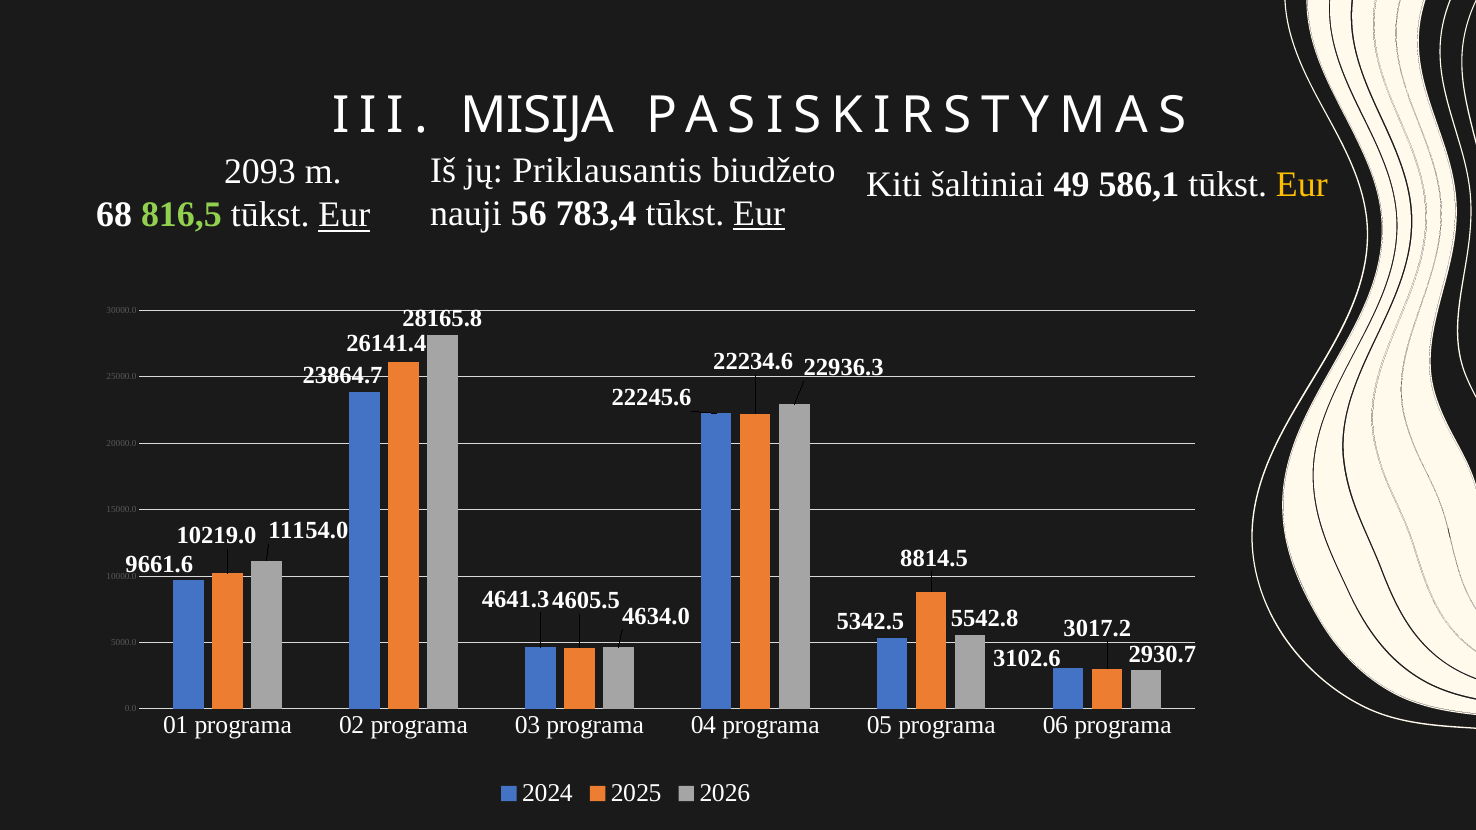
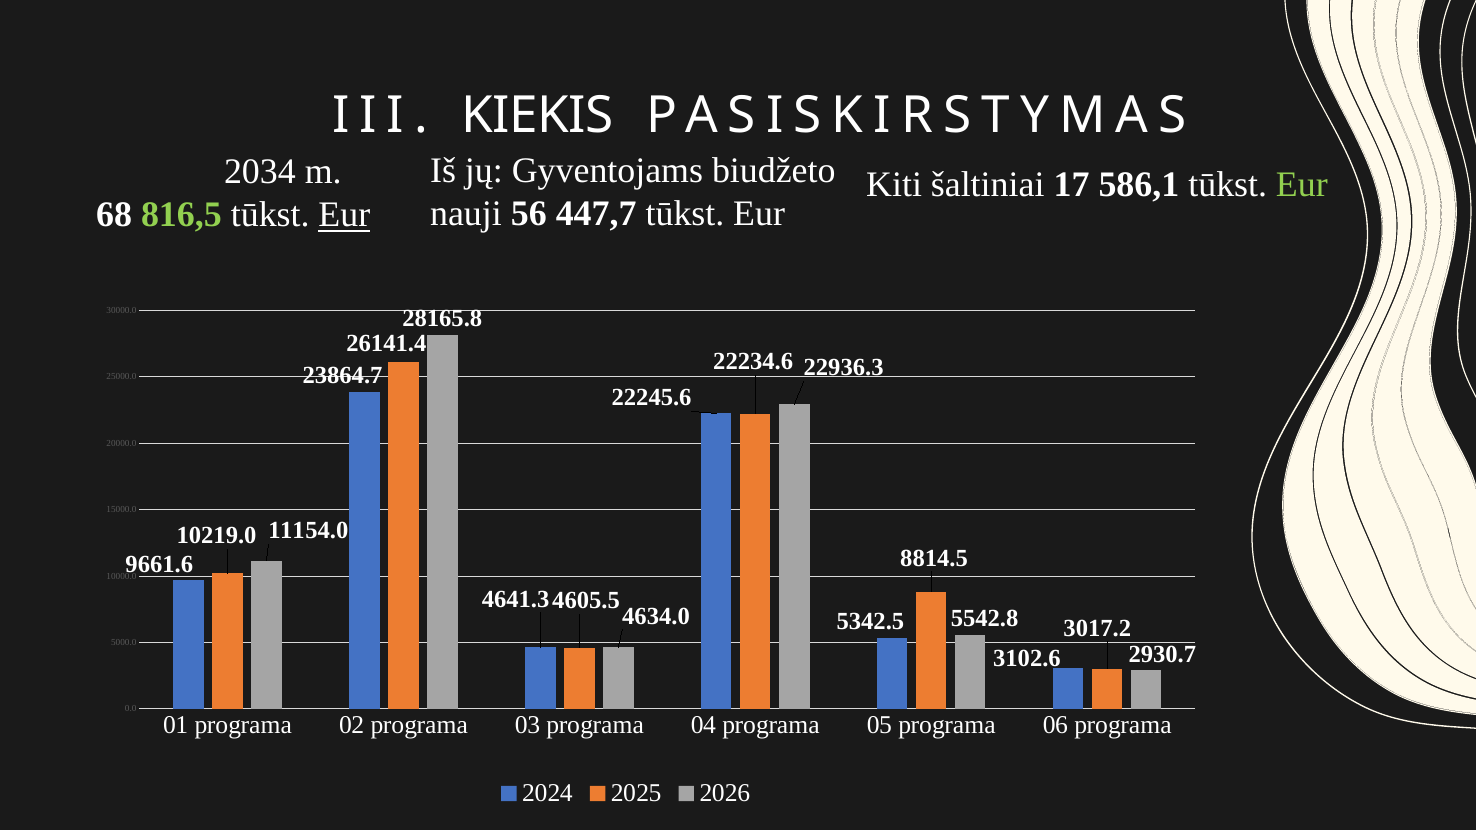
MISIJA: MISIJA -> KIEKIS (538, 116)
Priklausantis: Priklausantis -> Gyventojams (607, 171)
2093: 2093 -> 2034 (260, 172)
49: 49 -> 17 (1072, 184)
Eur colour: yellow -> light green (1302, 184)
783,4: 783,4 -> 447,7 (596, 214)
Eur underline: present -> none (759, 214)
